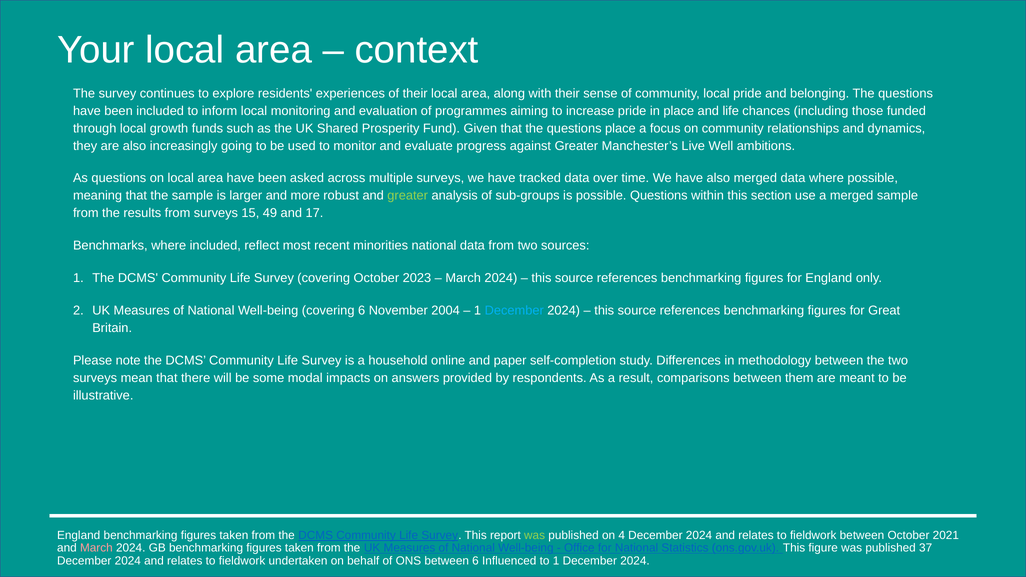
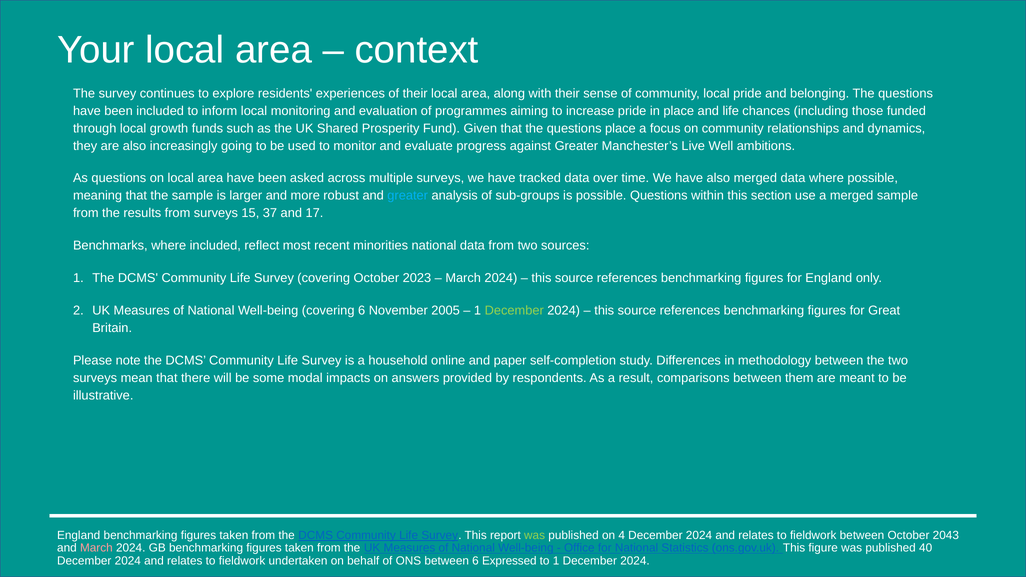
greater colour: light green -> light blue (408, 196)
49: 49 -> 37 (270, 213)
2004: 2004 -> 2005 (446, 311)
December colour: light blue -> light green (514, 311)
2021: 2021 -> 2043 (946, 536)
37: 37 -> 40 (926, 548)
Influenced: Influenced -> Expressed (509, 561)
